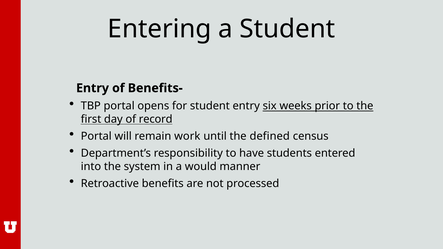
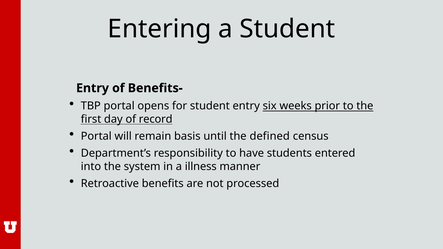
work: work -> basis (187, 136)
would: would -> illness (201, 167)
